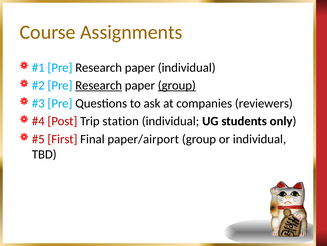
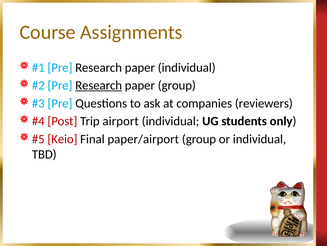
group underline: present -> none (177, 85)
station: station -> airport (121, 121)
First: First -> Keio (62, 139)
